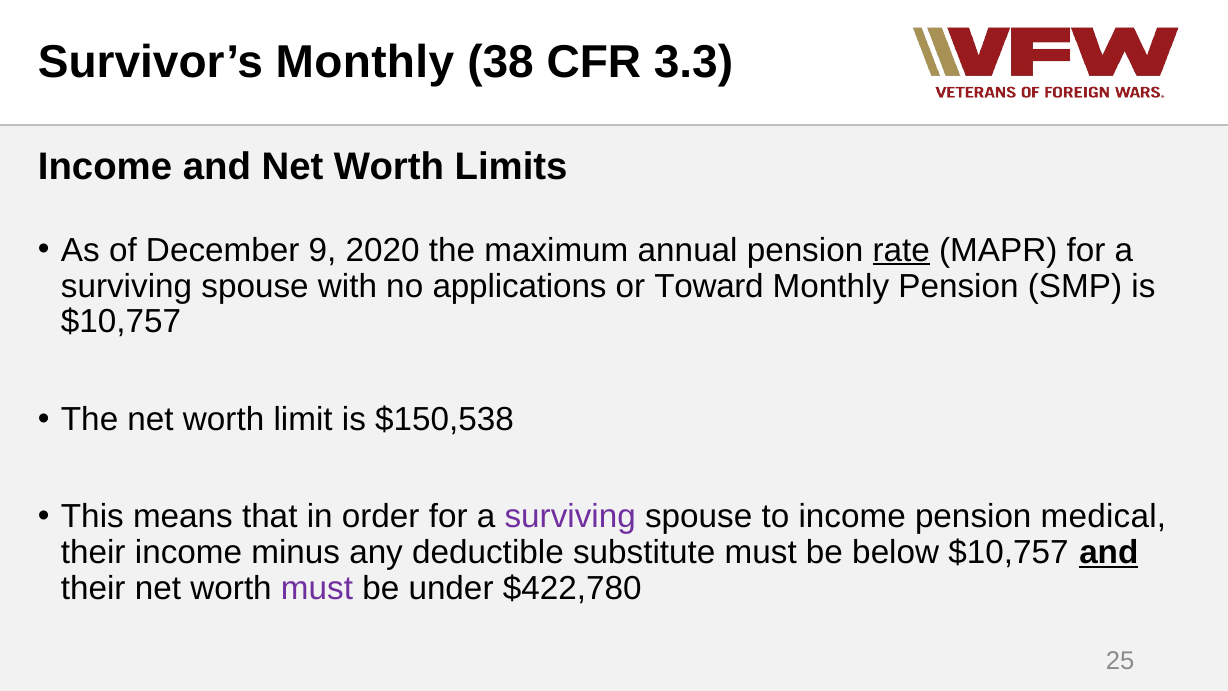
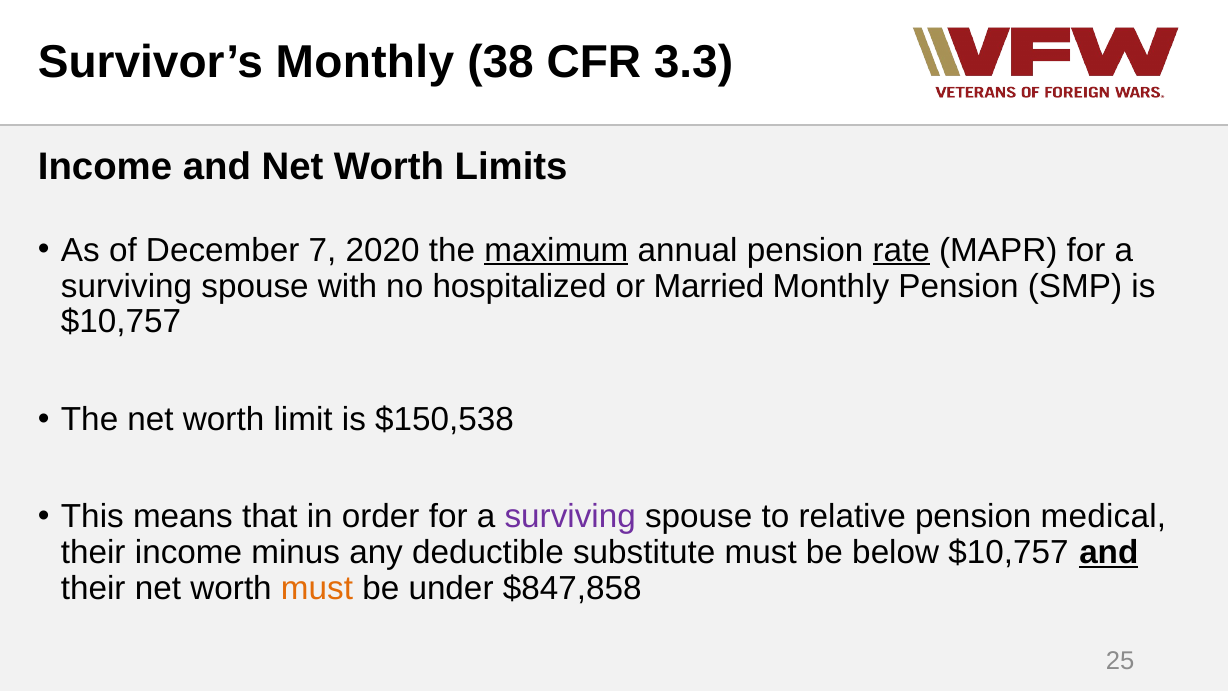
9: 9 -> 7 (323, 250)
maximum underline: none -> present (556, 250)
applications: applications -> hospitalized (520, 286)
Toward: Toward -> Married (709, 286)
to income: income -> relative (852, 517)
must colour: purple -> orange (317, 588)
$422,780: $422,780 -> $847,858 (572, 588)
